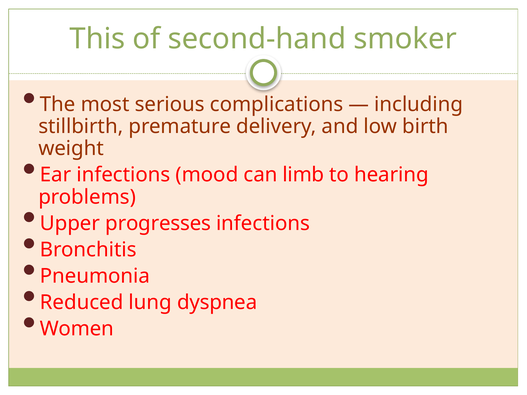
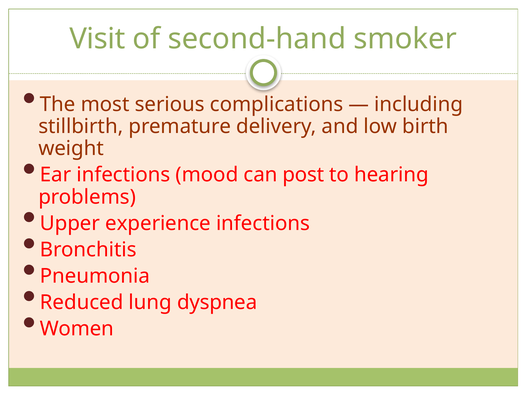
This: This -> Visit (97, 39)
limb: limb -> post (303, 175)
progresses: progresses -> experience (158, 223)
